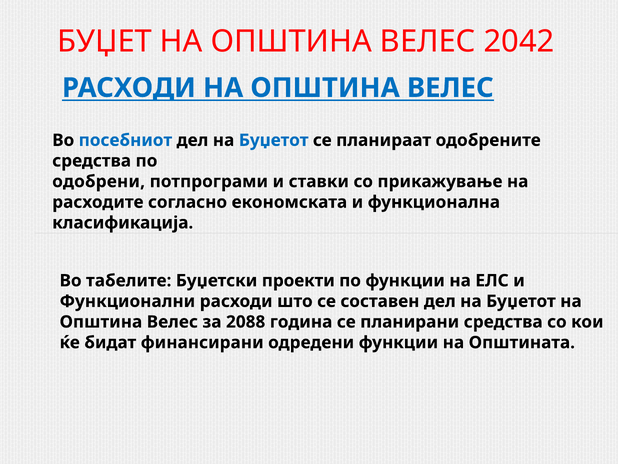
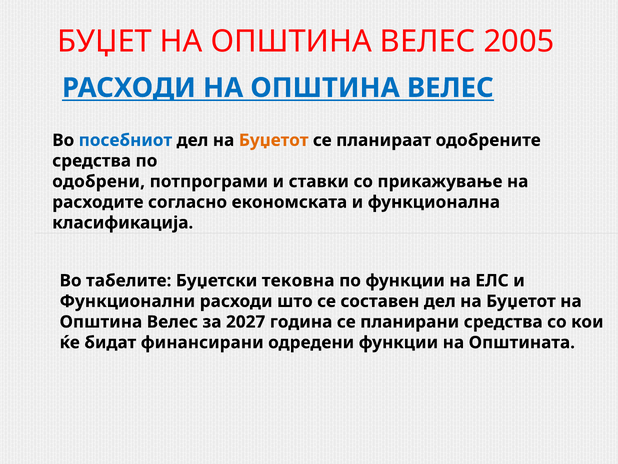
2042: 2042 -> 2005 (519, 41)
Буџетот colour: blue -> orange (274, 140)
проекти: проекти -> тековна (298, 280)
2088: 2088 -> 2027 (246, 322)
